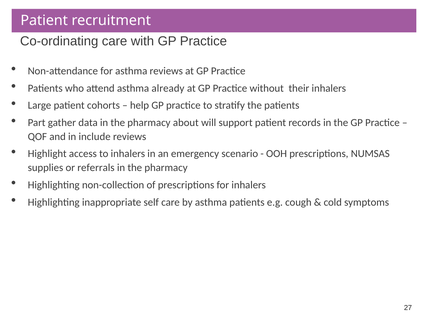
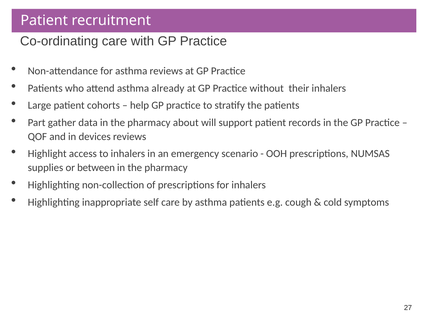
include: include -> devices (95, 136)
referrals: referrals -> between (96, 168)
